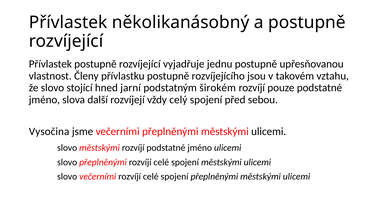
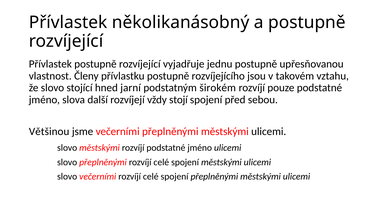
celý: celý -> stojí (178, 100)
Vysočina: Vysočina -> Většinou (49, 131)
